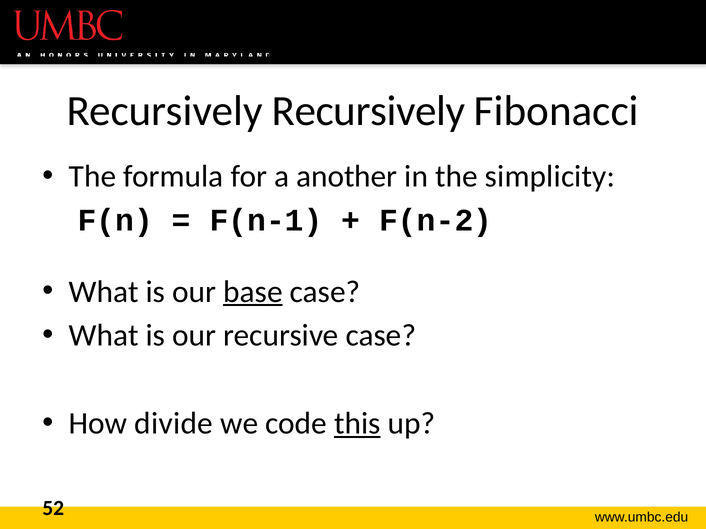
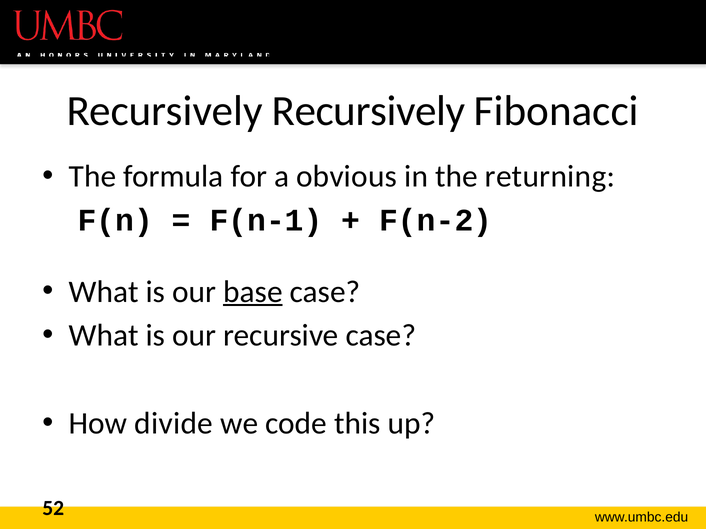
another: another -> obvious (347, 177)
simplicity: simplicity -> returning (550, 177)
this underline: present -> none (357, 424)
